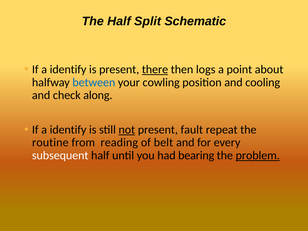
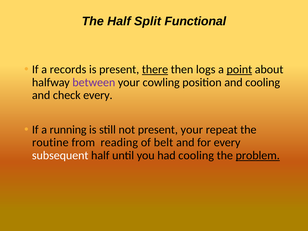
Schematic: Schematic -> Functional (195, 21)
identify: identify -> records (68, 69)
point underline: none -> present (239, 69)
between colour: blue -> purple (94, 82)
check along: along -> every (98, 95)
identify: identify -> running (68, 130)
not underline: present -> none (127, 130)
present fault: fault -> your (192, 130)
had bearing: bearing -> cooling (196, 155)
